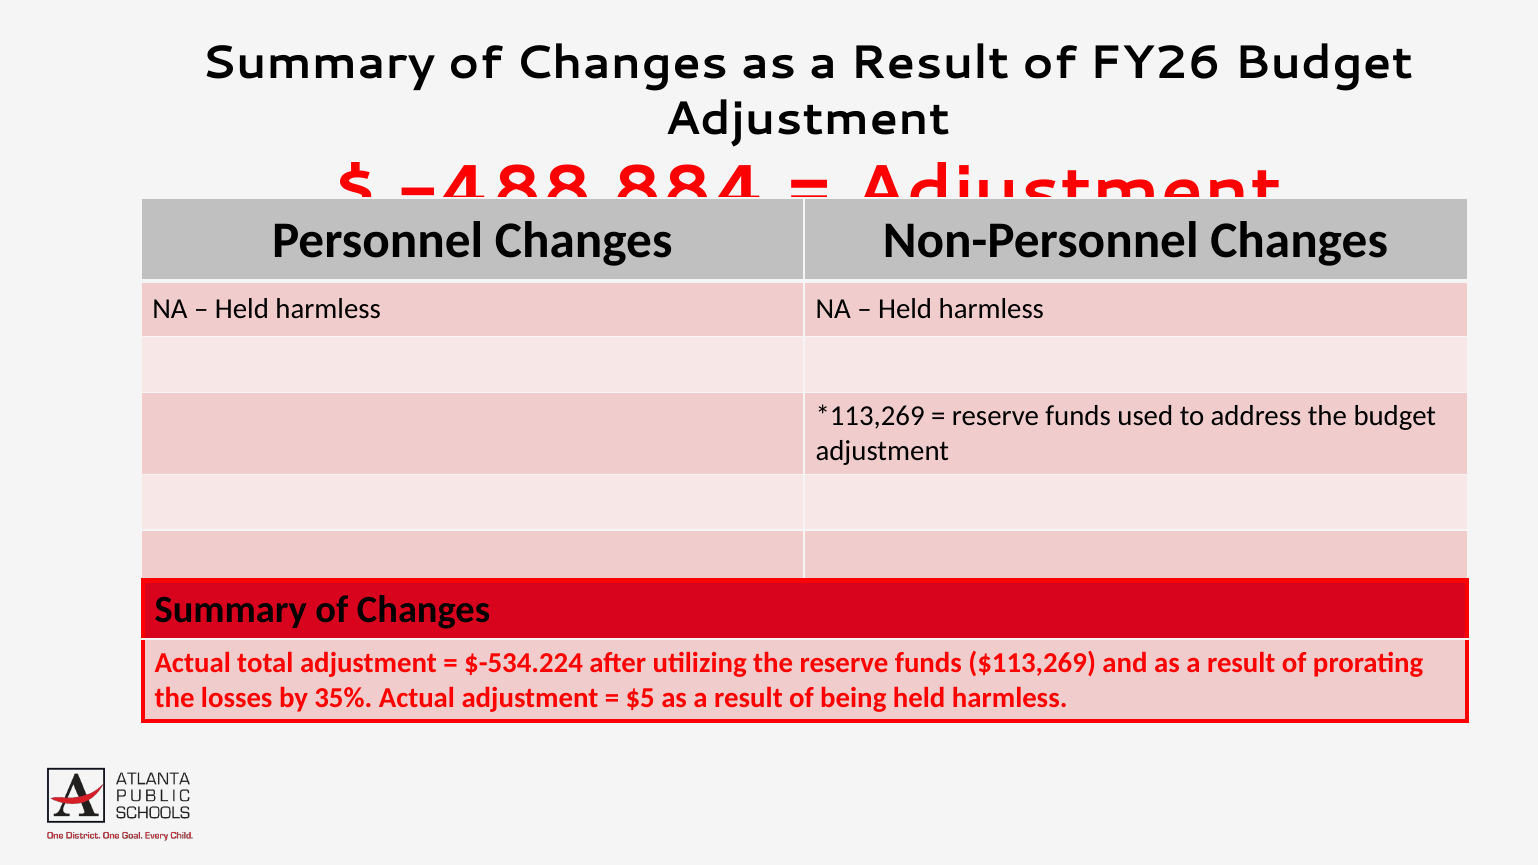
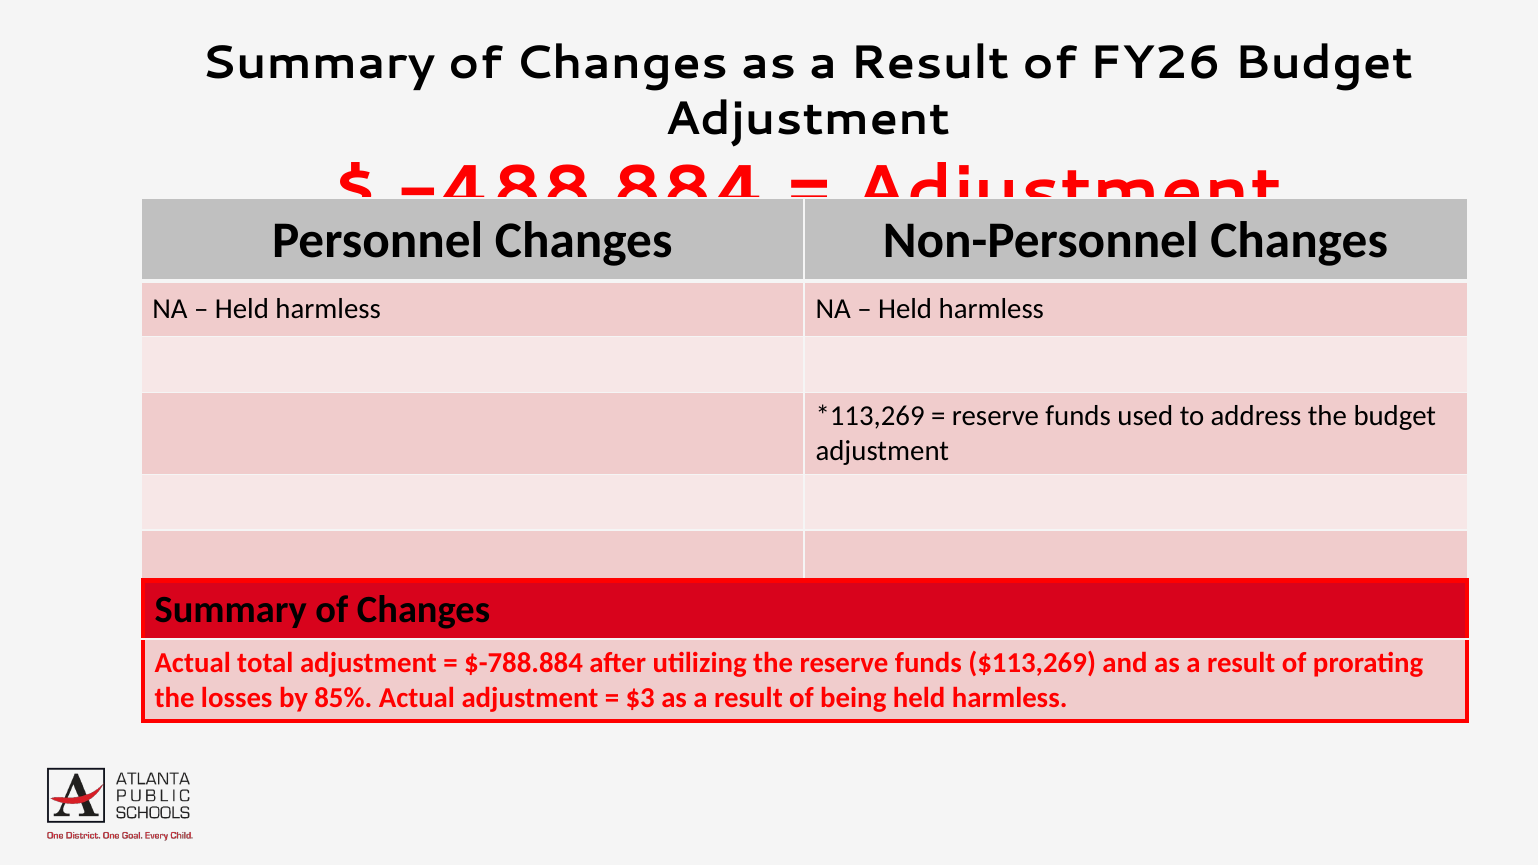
$-534.224: $-534.224 -> $-788.884 (524, 663)
35%: 35% -> 85% (343, 698)
$5: $5 -> $3 (640, 698)
